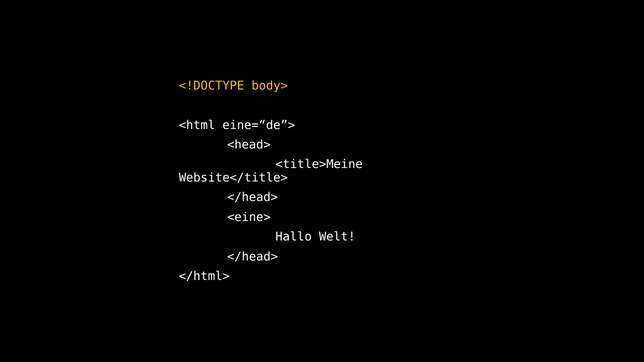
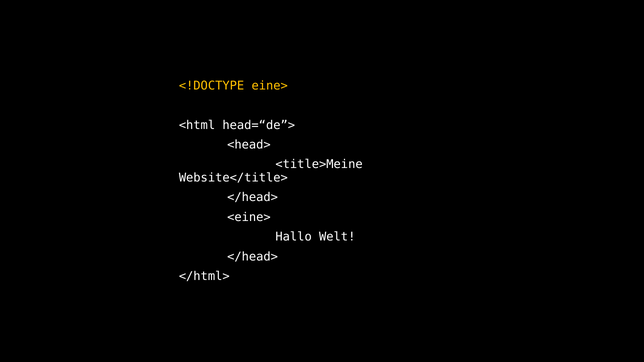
body>: body> -> eine> (270, 86)
eine=“de”>: eine=“de”> -> head=“de”> (259, 125)
